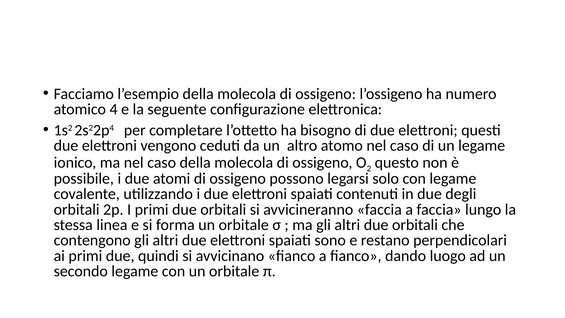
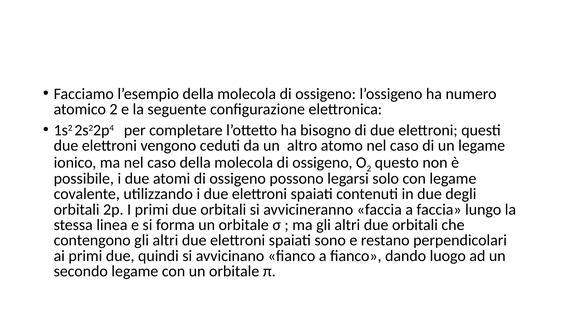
atomico 4: 4 -> 2 (114, 109)
